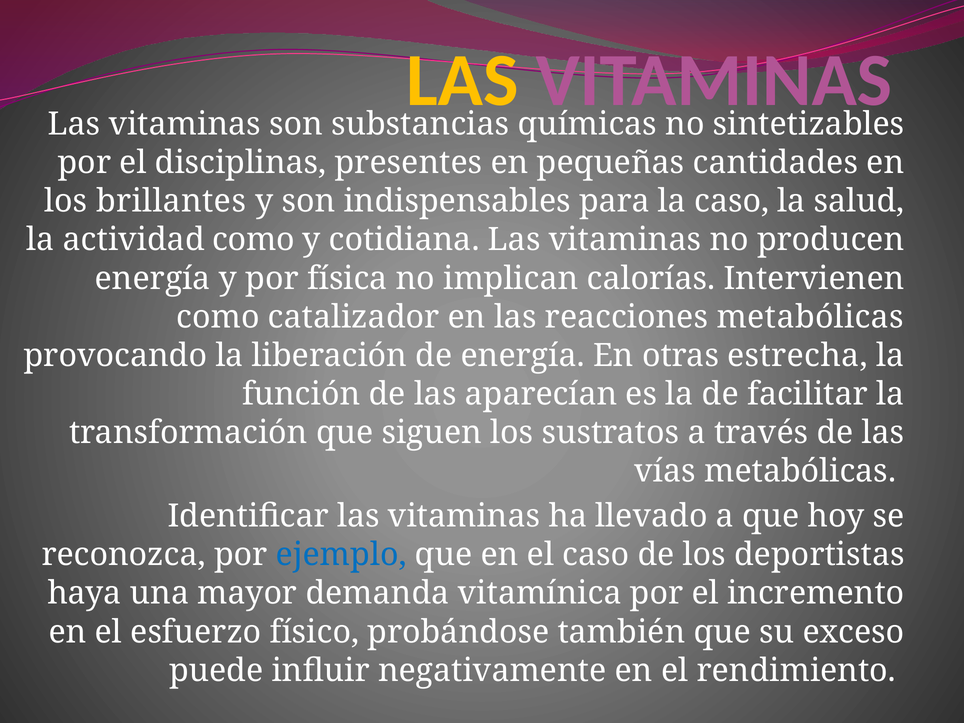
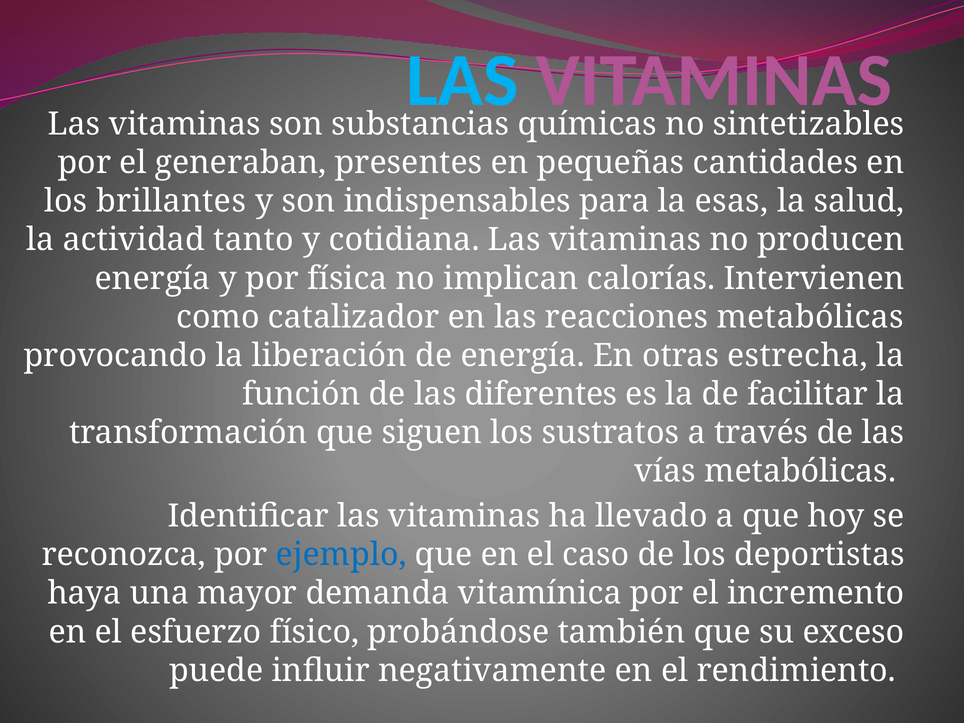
LAS colour: yellow -> light blue (462, 81)
disciplinas: disciplinas -> generaban (241, 163)
la caso: caso -> esas (732, 201)
actividad como: como -> tanto (253, 240)
aparecían: aparecían -> diferentes (541, 394)
